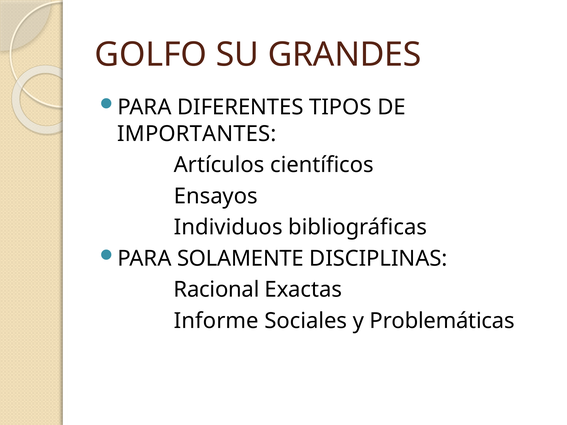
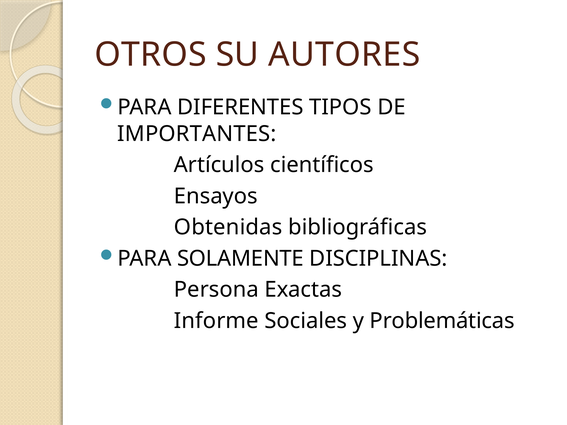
GOLFO: GOLFO -> OTROS (151, 55)
GRANDES: GRANDES -> AUTORES (344, 55)
Individuos: Individuos -> Obtenidas (228, 227)
Racional: Racional -> Persona (216, 290)
